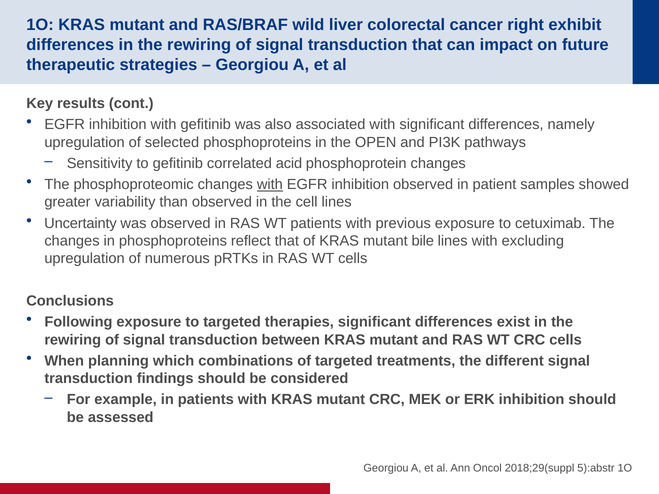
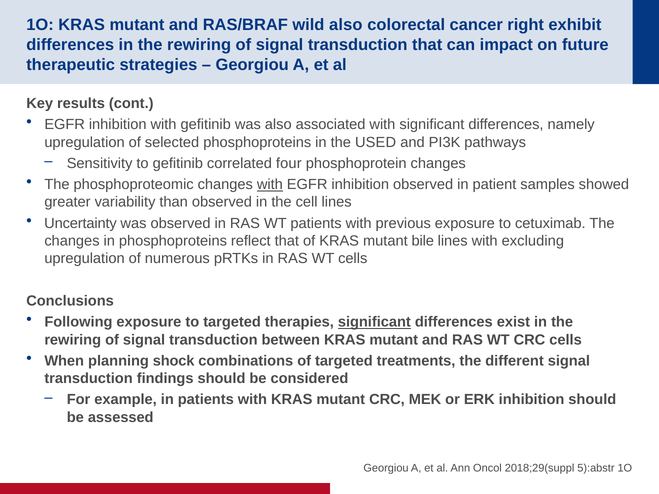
wild liver: liver -> also (346, 25)
OPEN: OPEN -> USED (376, 142)
acid: acid -> four (289, 163)
significant underline: none -> present (374, 322)
which: which -> shock (174, 361)
